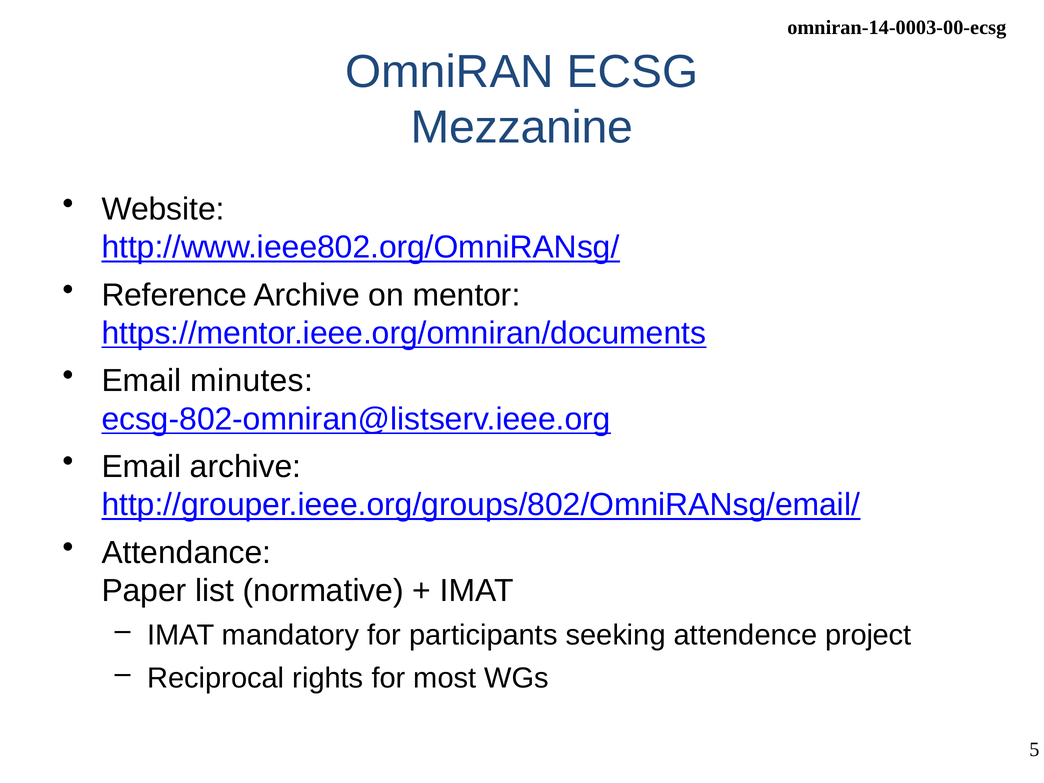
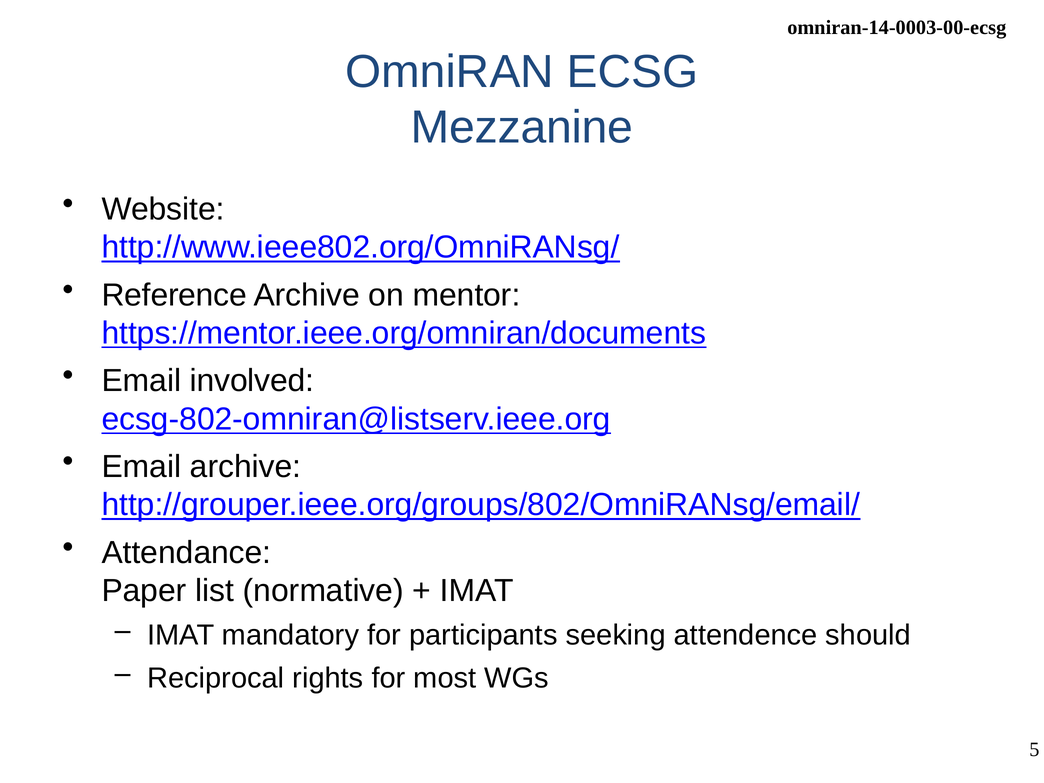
minutes: minutes -> involved (252, 381)
project: project -> should (868, 635)
